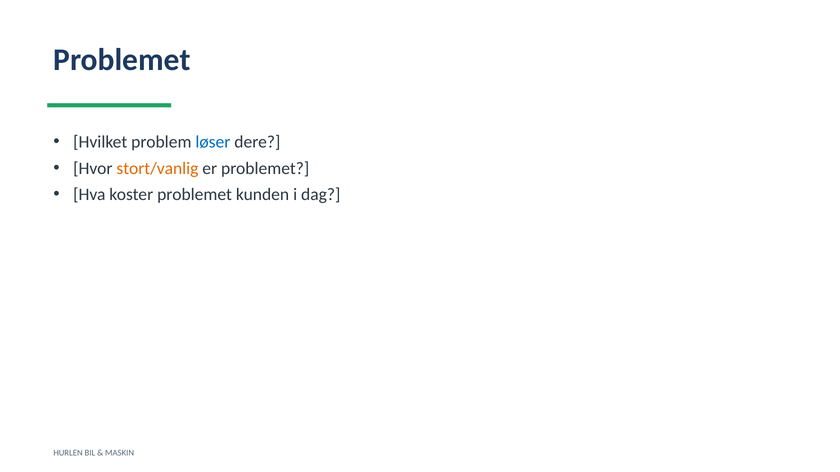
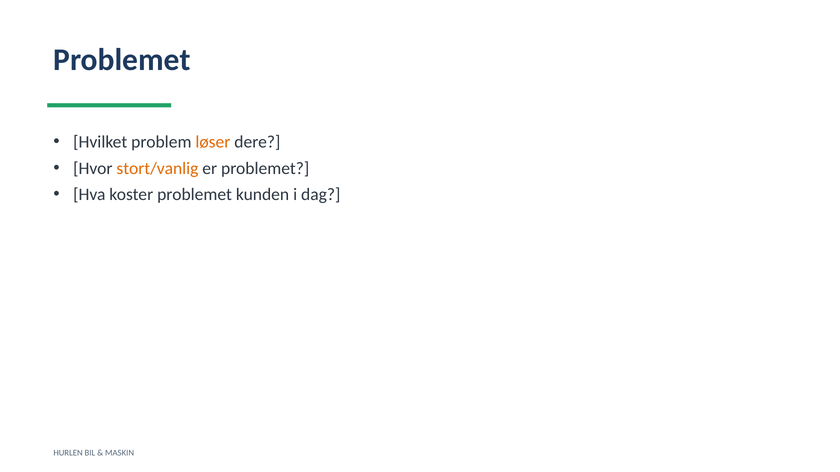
løser colour: blue -> orange (213, 142)
